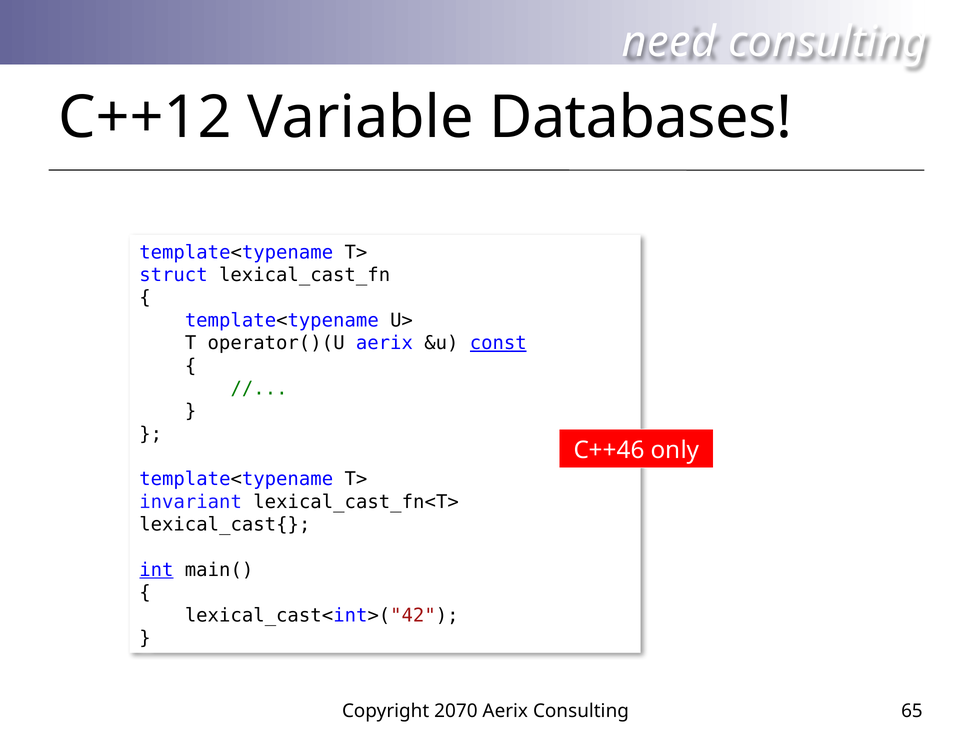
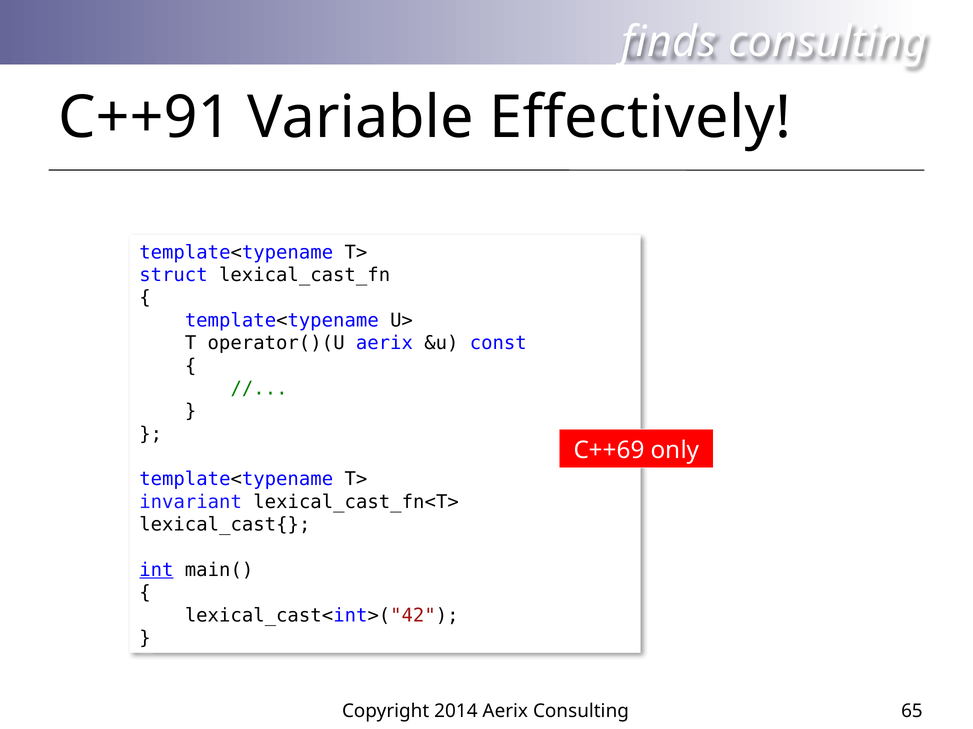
need: need -> finds (669, 42)
C++12: C++12 -> C++91 (145, 118)
Databases: Databases -> Effectively (640, 118)
const underline: present -> none (498, 343)
C++46: C++46 -> C++69 (609, 451)
2070: 2070 -> 2014 (456, 712)
